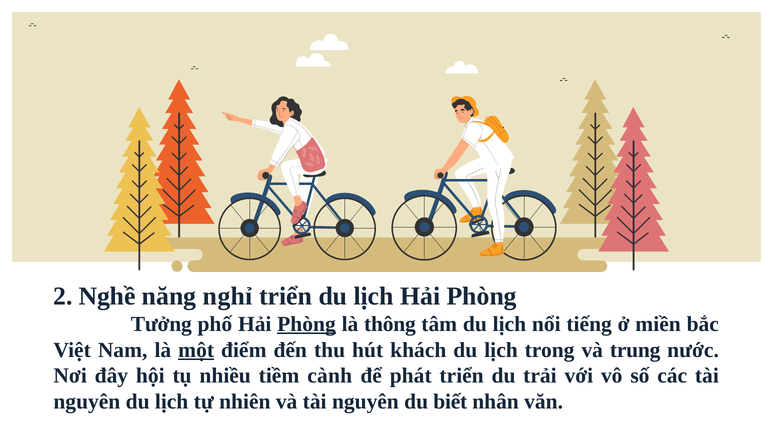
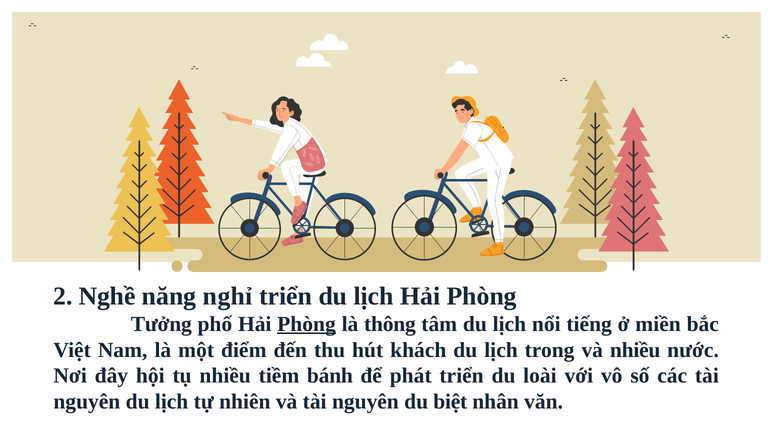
một underline: present -> none (196, 350)
và trung: trung -> nhiều (635, 350)
cành: cành -> bánh (330, 376)
trải: trải -> loài (540, 376)
biết: biết -> biệt (450, 401)
